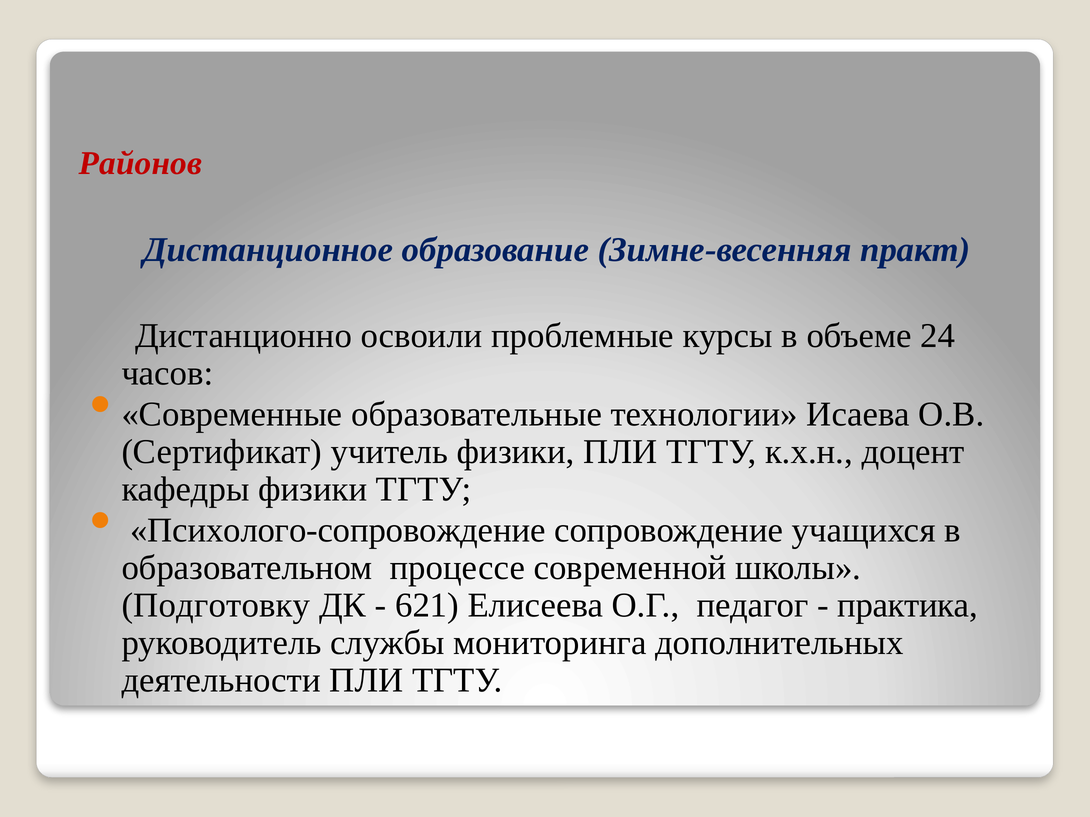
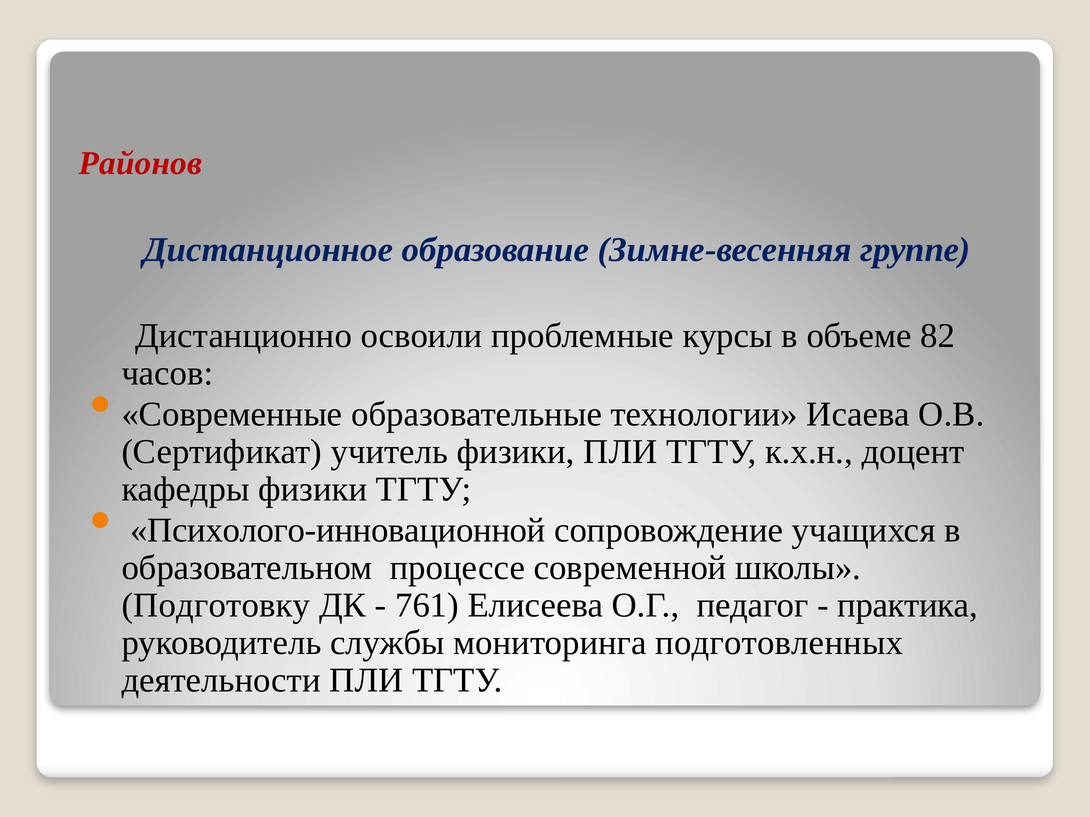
практ: практ -> группе (915, 250)
24: 24 -> 82 (938, 336)
Психолого-сопровождение: Психолого-сопровождение -> Психолого-инновационной (338, 531)
621: 621 -> 761 (427, 606)
дополнительных: дополнительных -> подготовленных (779, 643)
